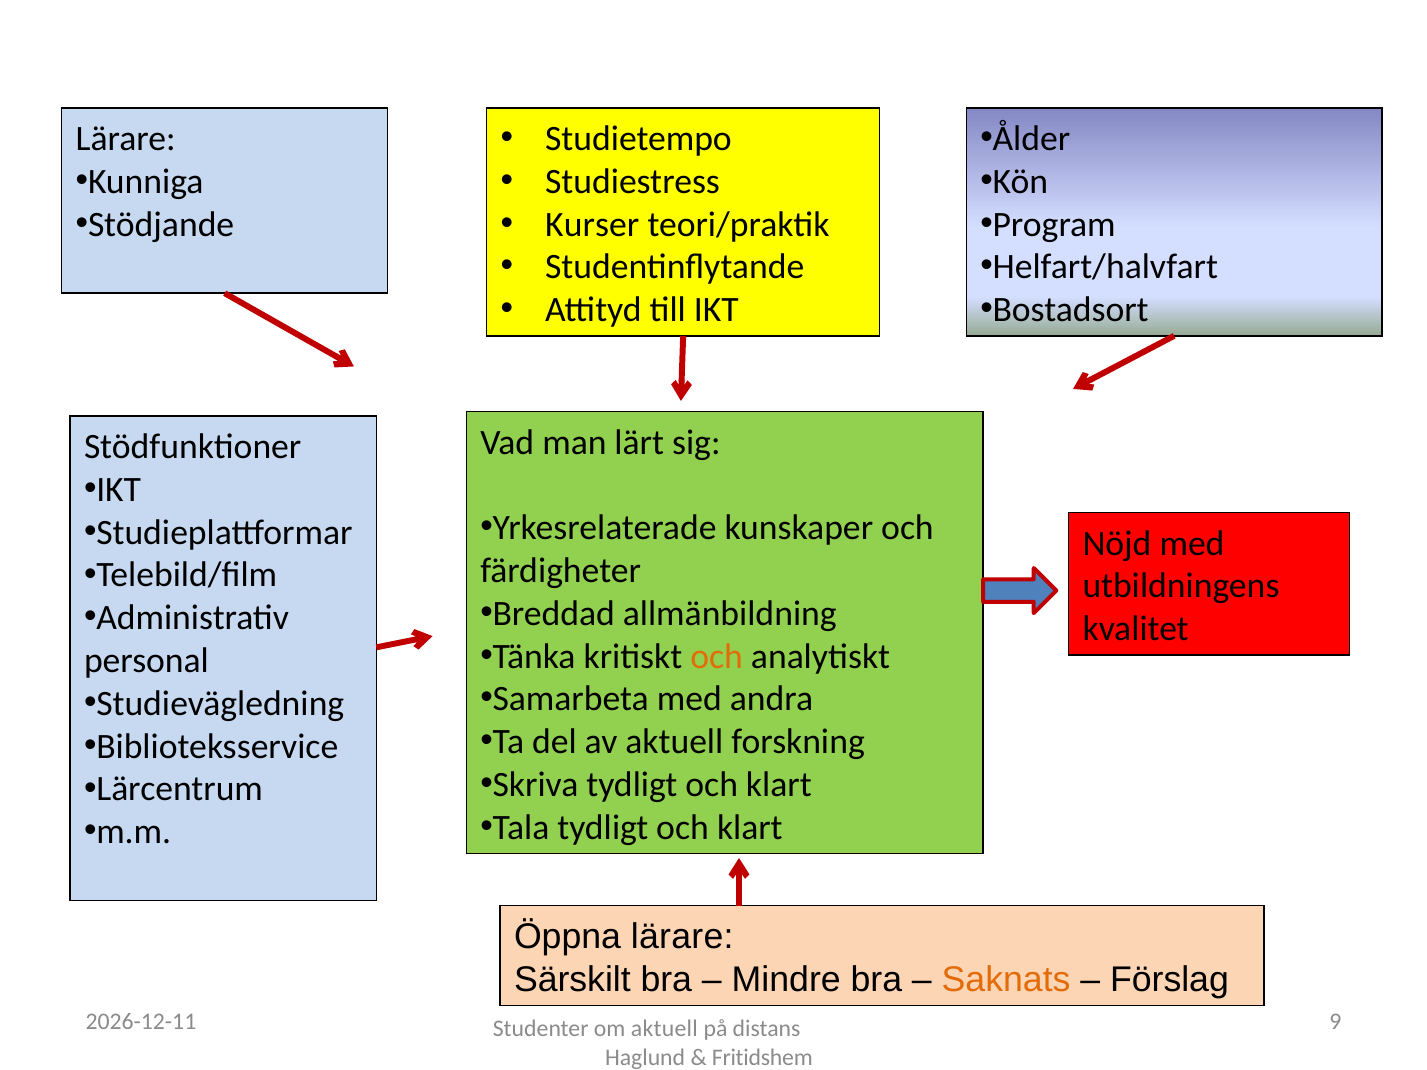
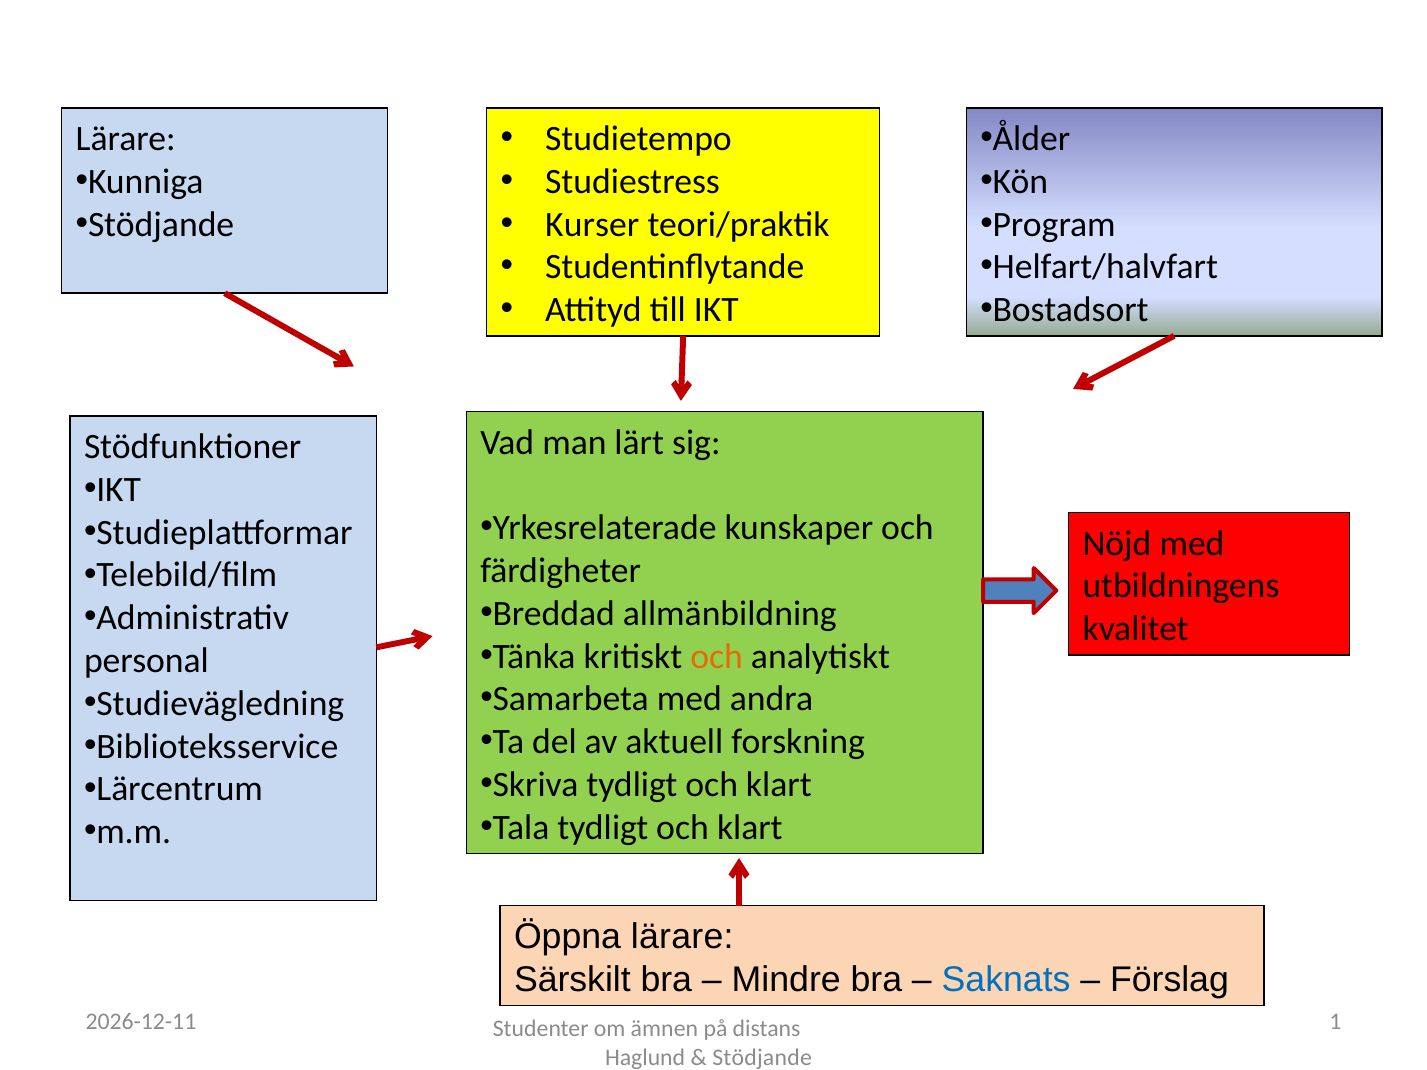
Saknats colour: orange -> blue (1006, 980)
9: 9 -> 1 (1335, 1022)
om aktuell: aktuell -> ämnen (664, 1029)
Fritidshem: Fritidshem -> Stödjande (762, 1058)
